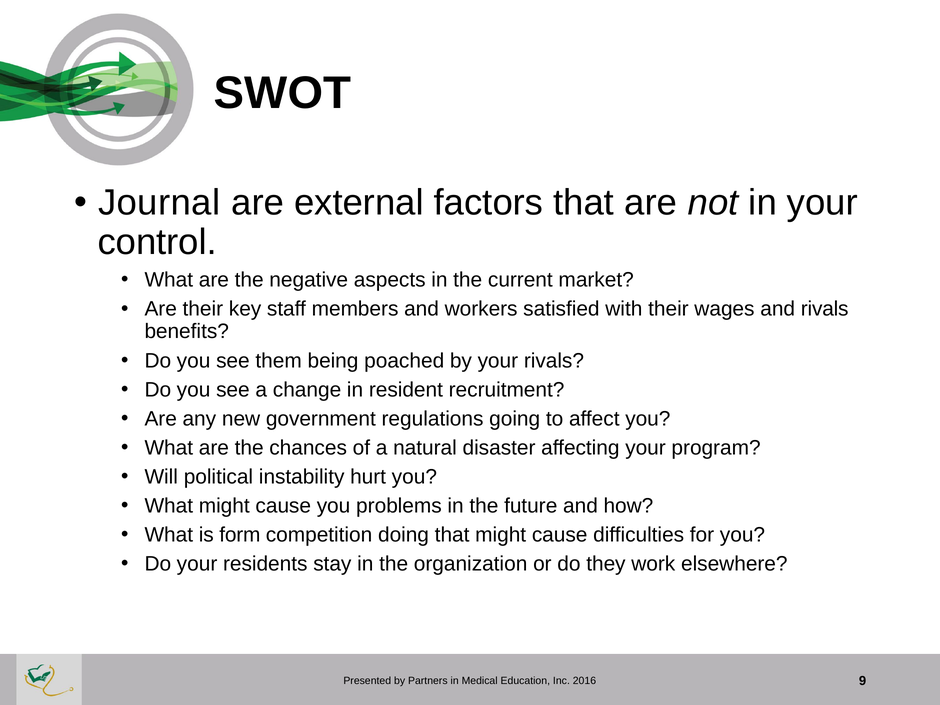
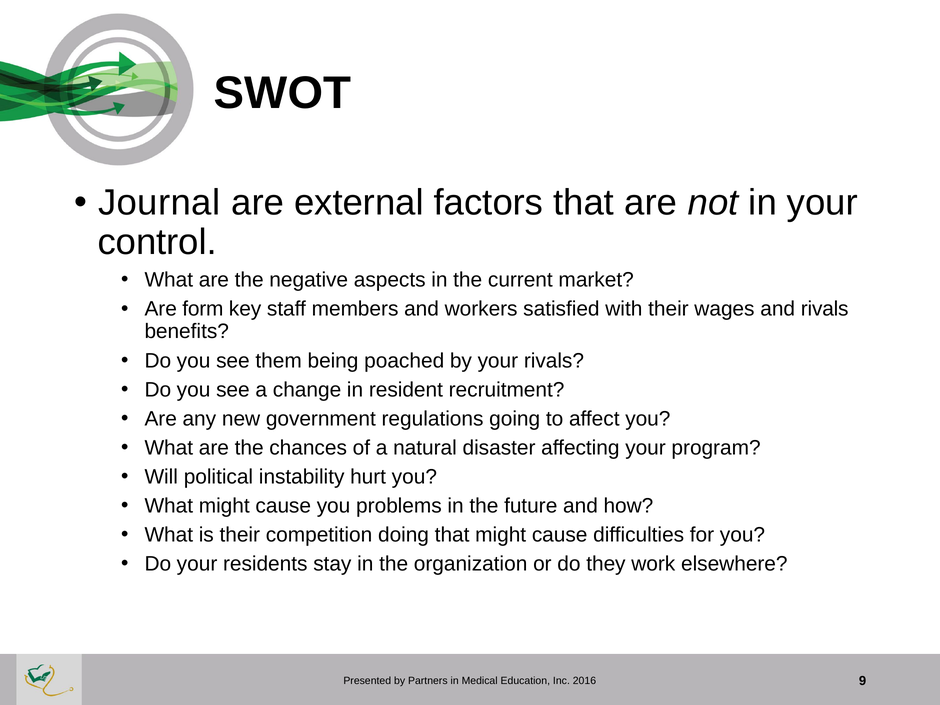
Are their: their -> form (203, 309)
is form: form -> their (240, 535)
